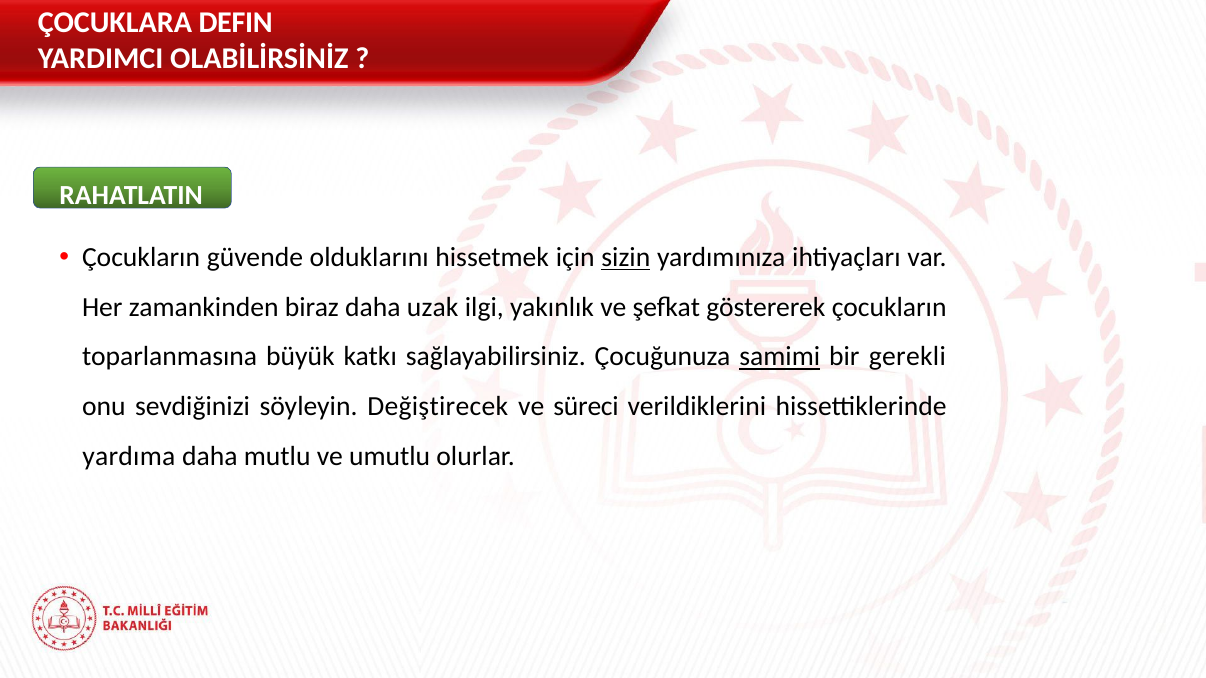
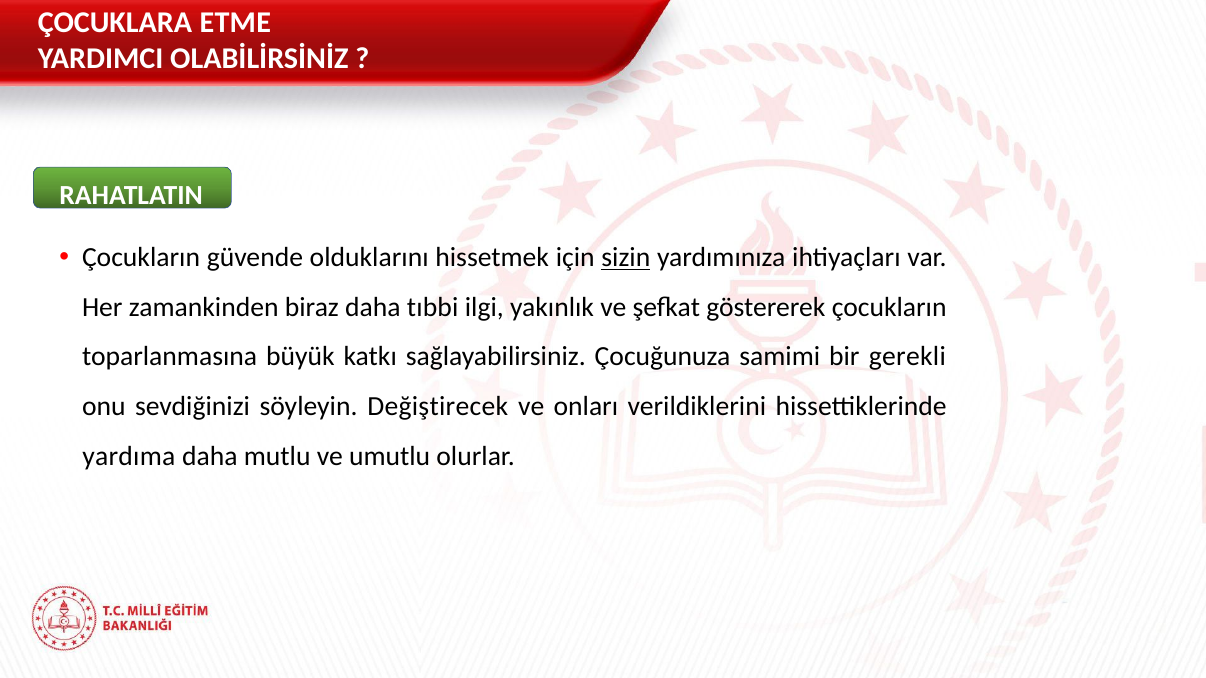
DEFIN: DEFIN -> ETME (235, 22)
uzak: uzak -> tıbbi (433, 307)
samimi underline: present -> none (780, 357)
süreci: süreci -> onları (586, 407)
